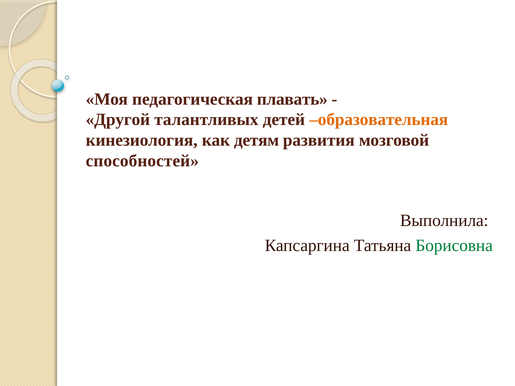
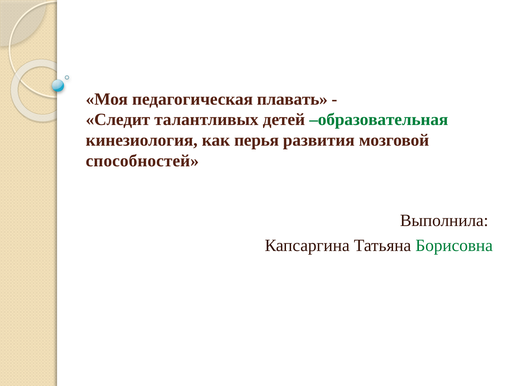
Другой: Другой -> Следит (118, 120)
образовательная colour: orange -> green (379, 120)
детям: детям -> перья (257, 140)
